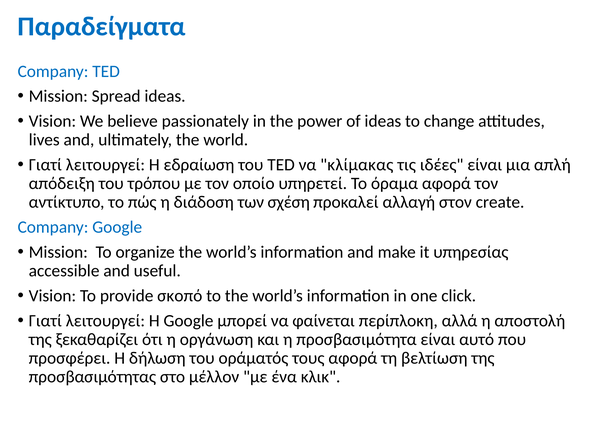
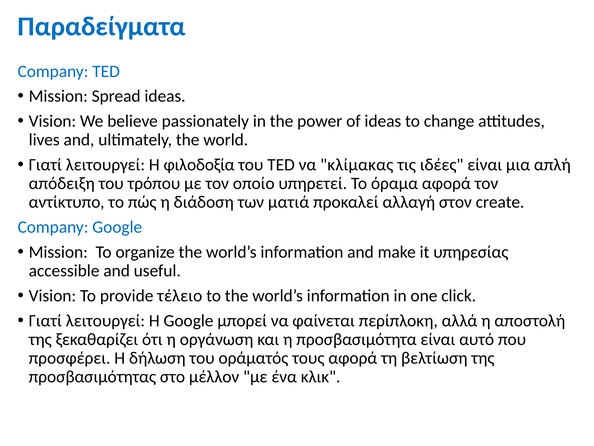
εδραίωση: εδραίωση -> φιλοδοξία (199, 165)
σχέση: σχέση -> ματιά (289, 202)
σκοπό: σκοπό -> τέλειο (180, 295)
